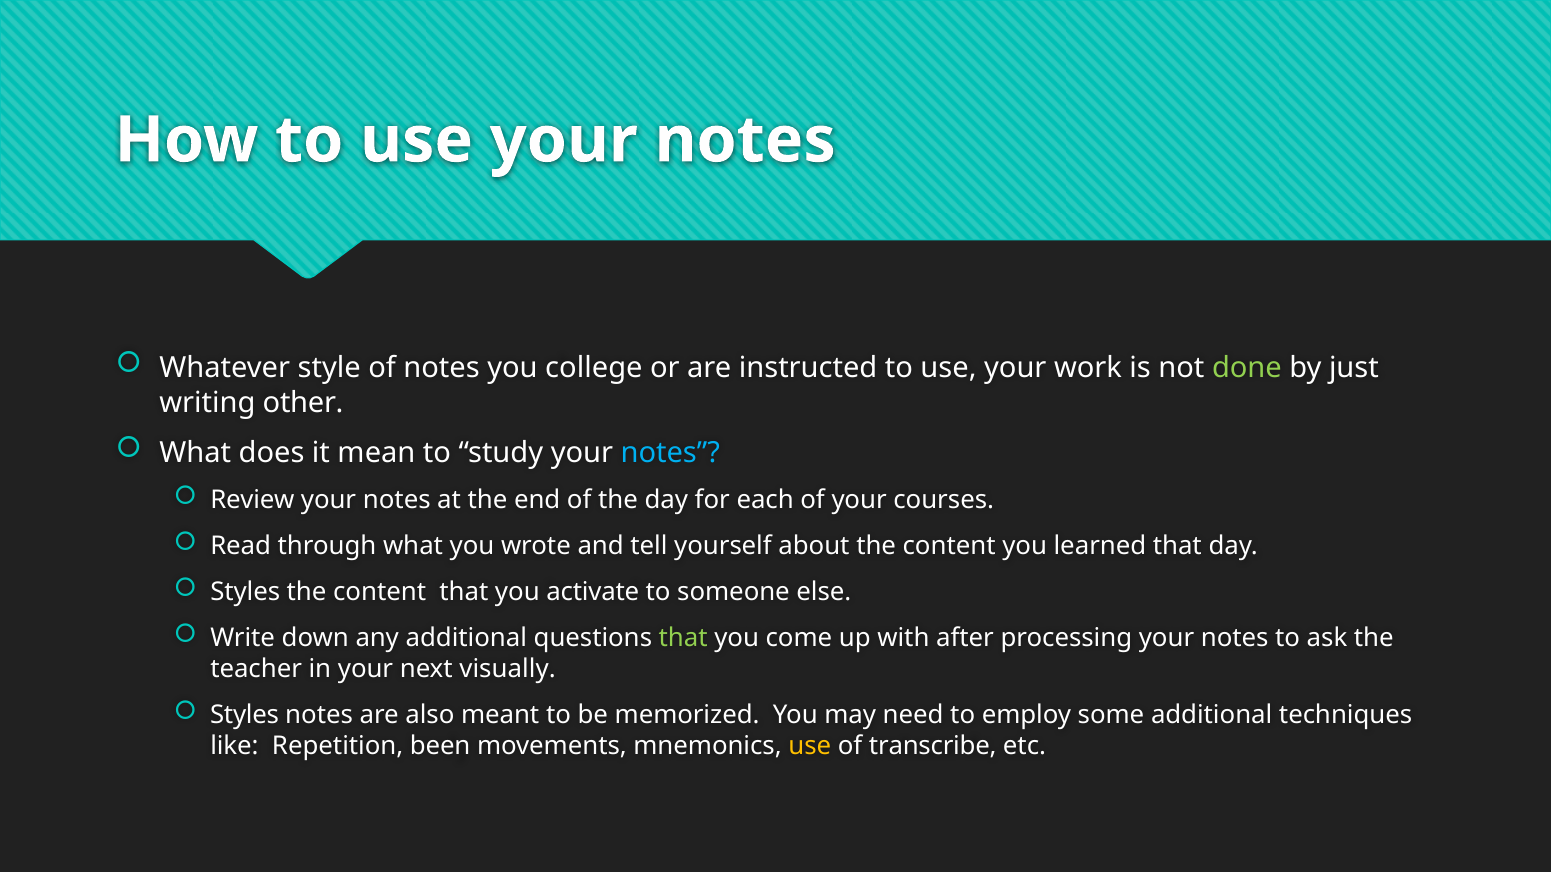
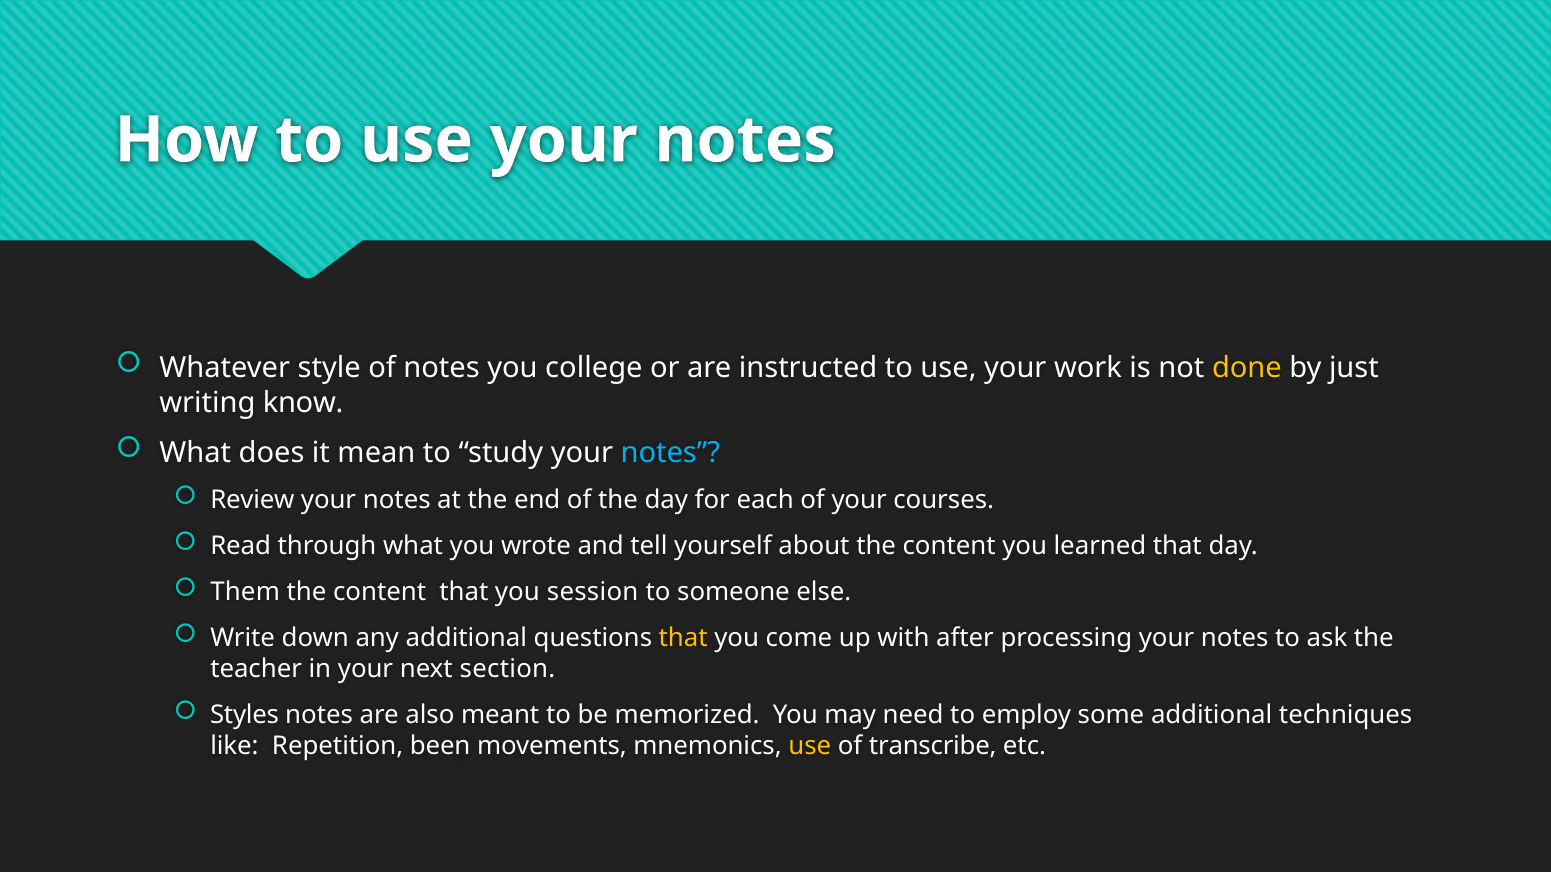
done colour: light green -> yellow (1247, 368)
other: other -> know (303, 403)
Styles: Styles -> Them (245, 592)
activate: activate -> session (593, 592)
that colour: light green -> yellow (683, 638)
visually: visually -> section (507, 669)
